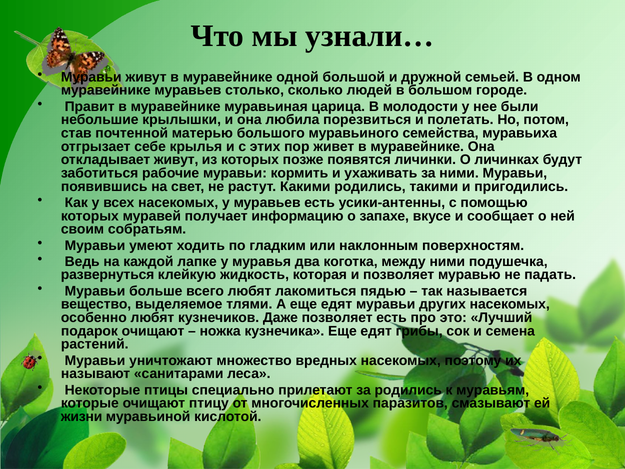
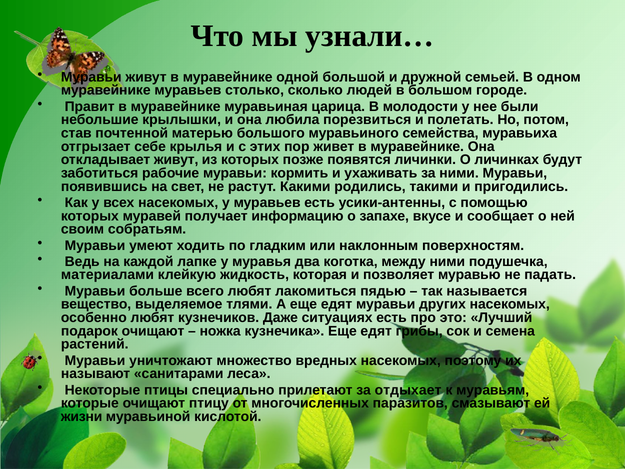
развернуться: развернуться -> материалами (107, 275)
Даже позволяет: позволяет -> ситуациях (337, 318)
за родились: родились -> отдыхает (408, 390)
